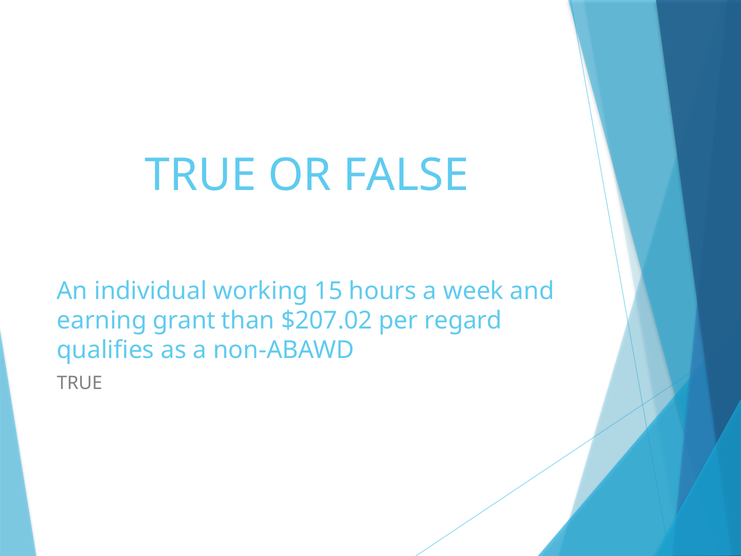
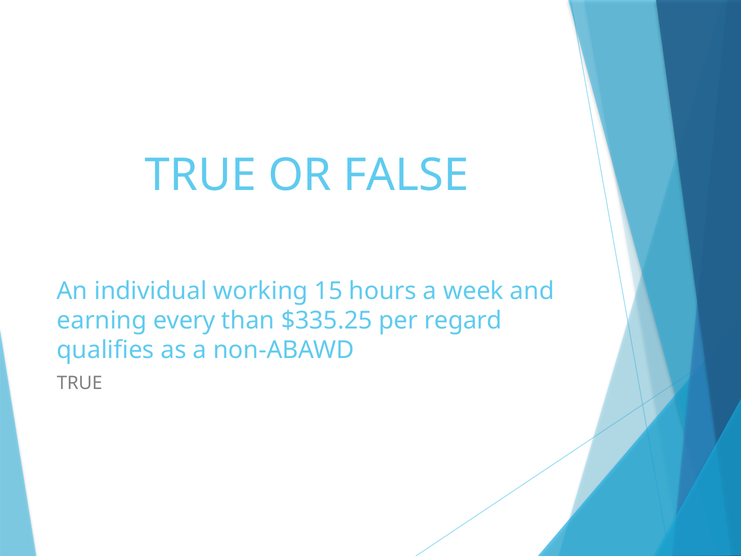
grant: grant -> every (184, 320)
$207.02: $207.02 -> $335.25 (327, 320)
